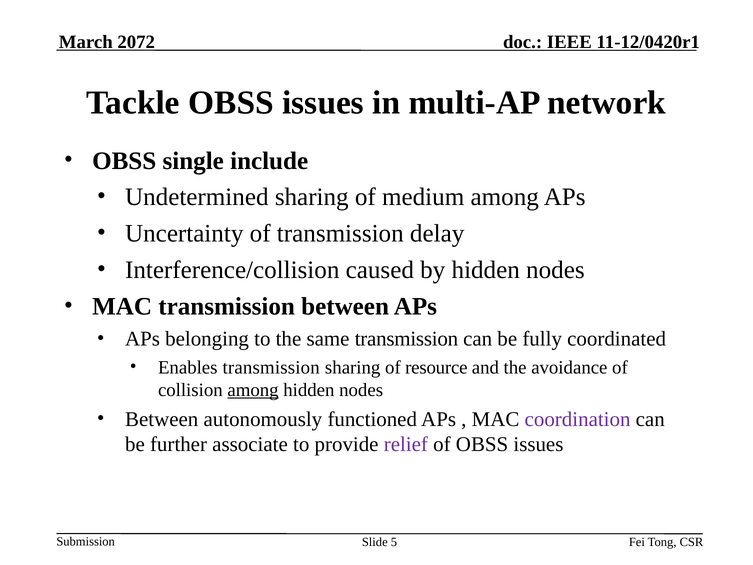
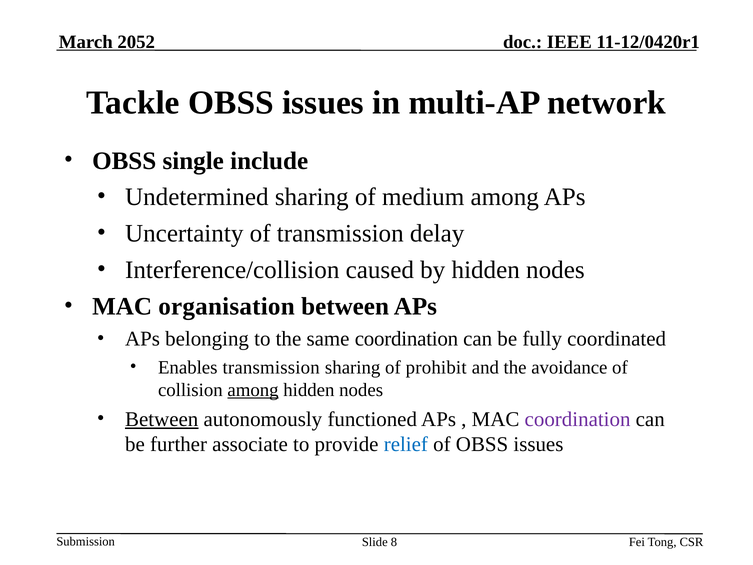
2072: 2072 -> 2052 (136, 42)
MAC transmission: transmission -> organisation (226, 306)
same transmission: transmission -> coordination (406, 339)
resource: resource -> prohibit (436, 367)
Between underline: none -> present (162, 419)
relief colour: purple -> blue (406, 444)
5: 5 -> 8 (394, 542)
